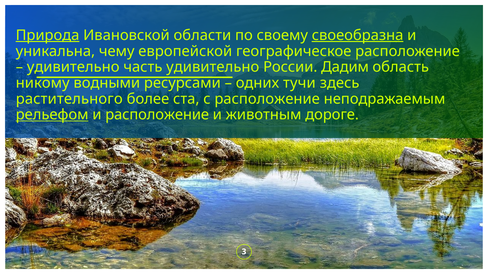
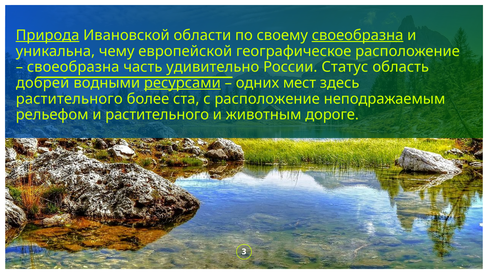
удивительно: удивительно -> своеобразна (73, 67)
Дадим: Дадим -> Статус (345, 67)
никому: никому -> добрей (43, 83)
ресурсами underline: none -> present (182, 83)
тучи: тучи -> мест (300, 83)
рельефом underline: present -> none (52, 115)
и расположение: расположение -> растительного (157, 115)
